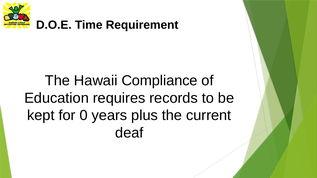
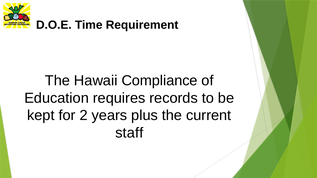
0: 0 -> 2 (84, 116)
deaf: deaf -> staff (129, 133)
